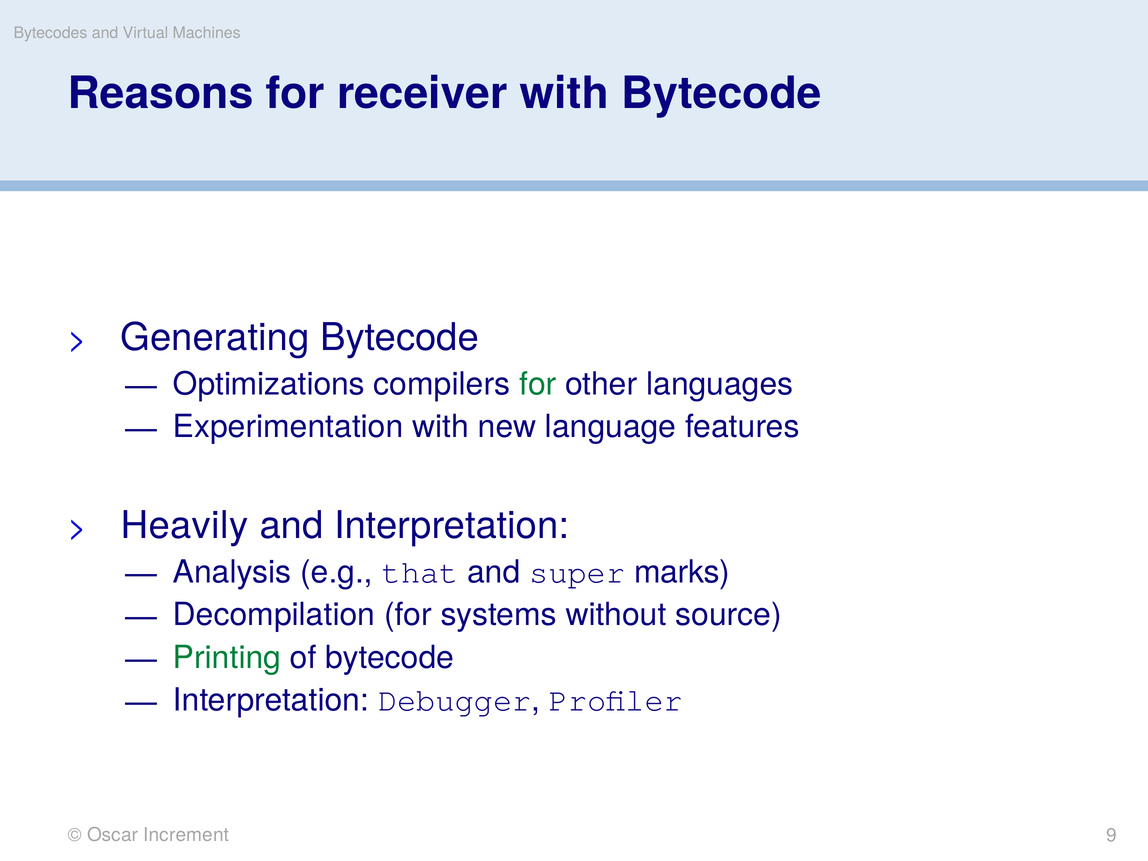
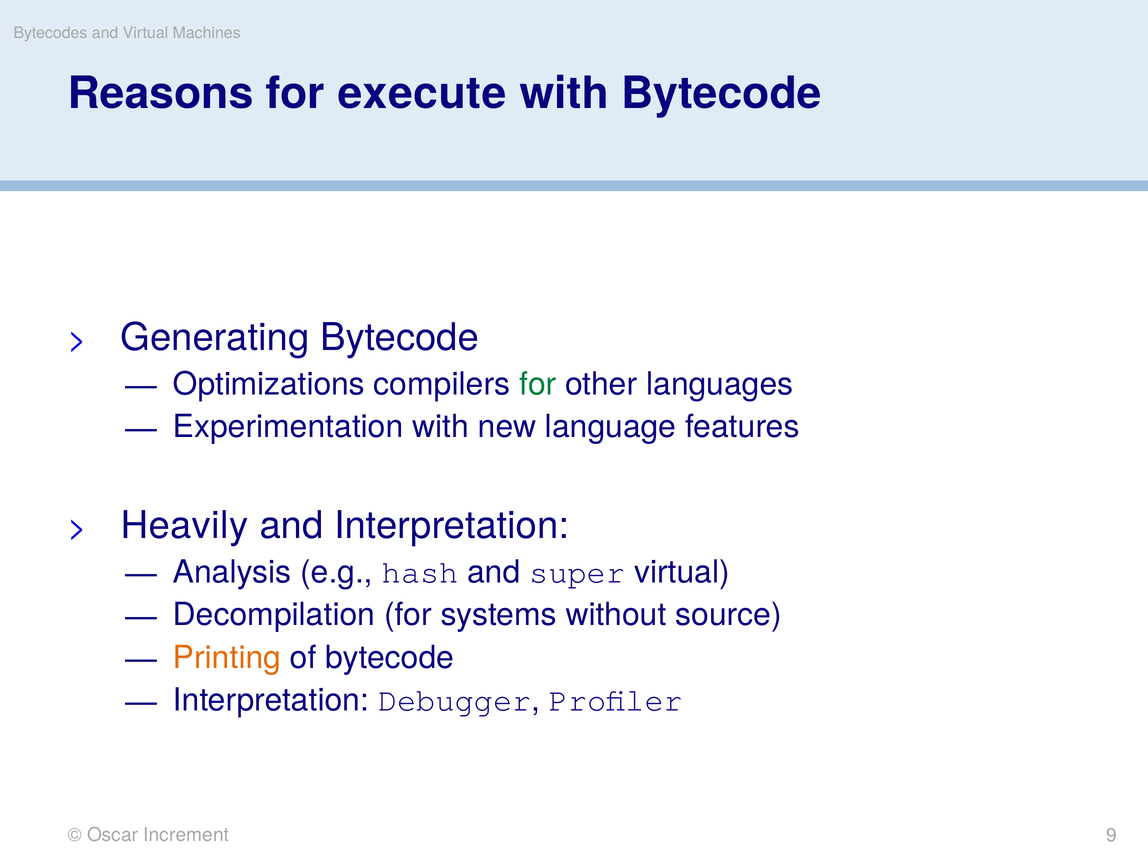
receiver: receiver -> execute (422, 93)
that: that -> hash (420, 572)
super marks: marks -> virtual (682, 572)
Printing colour: green -> orange (227, 658)
